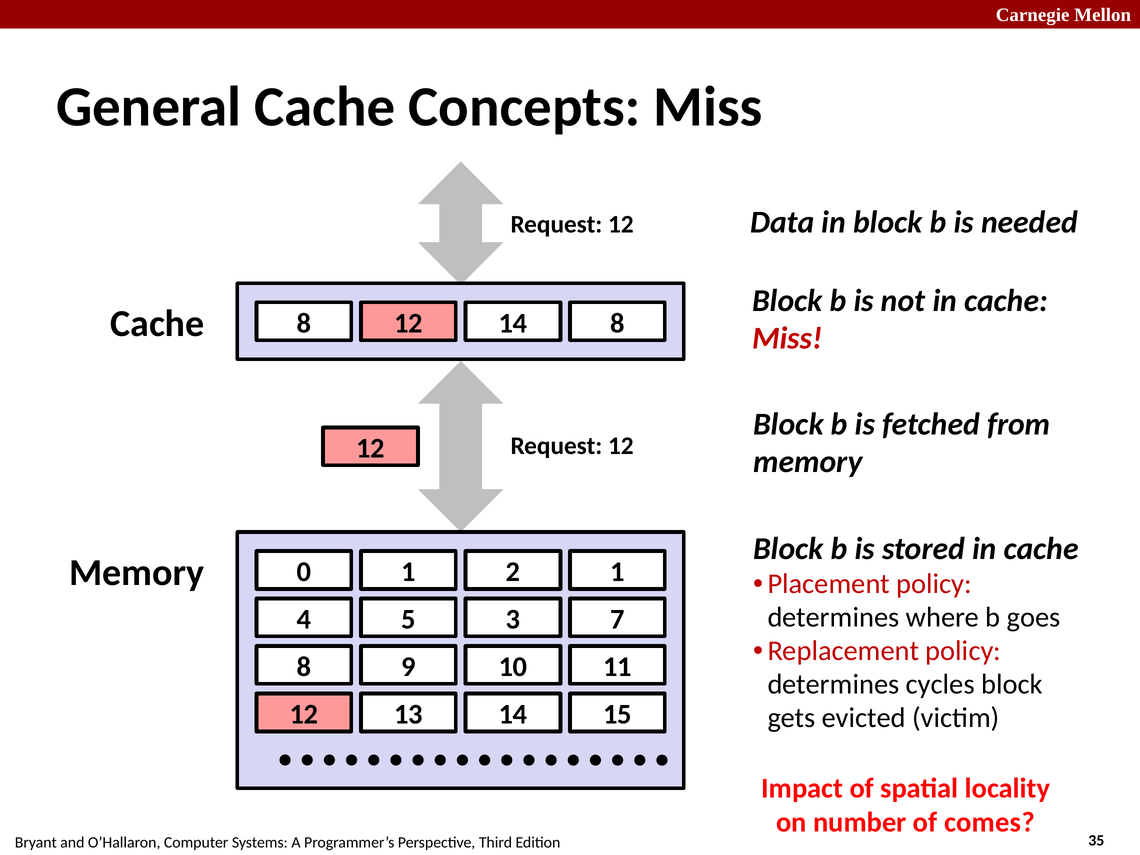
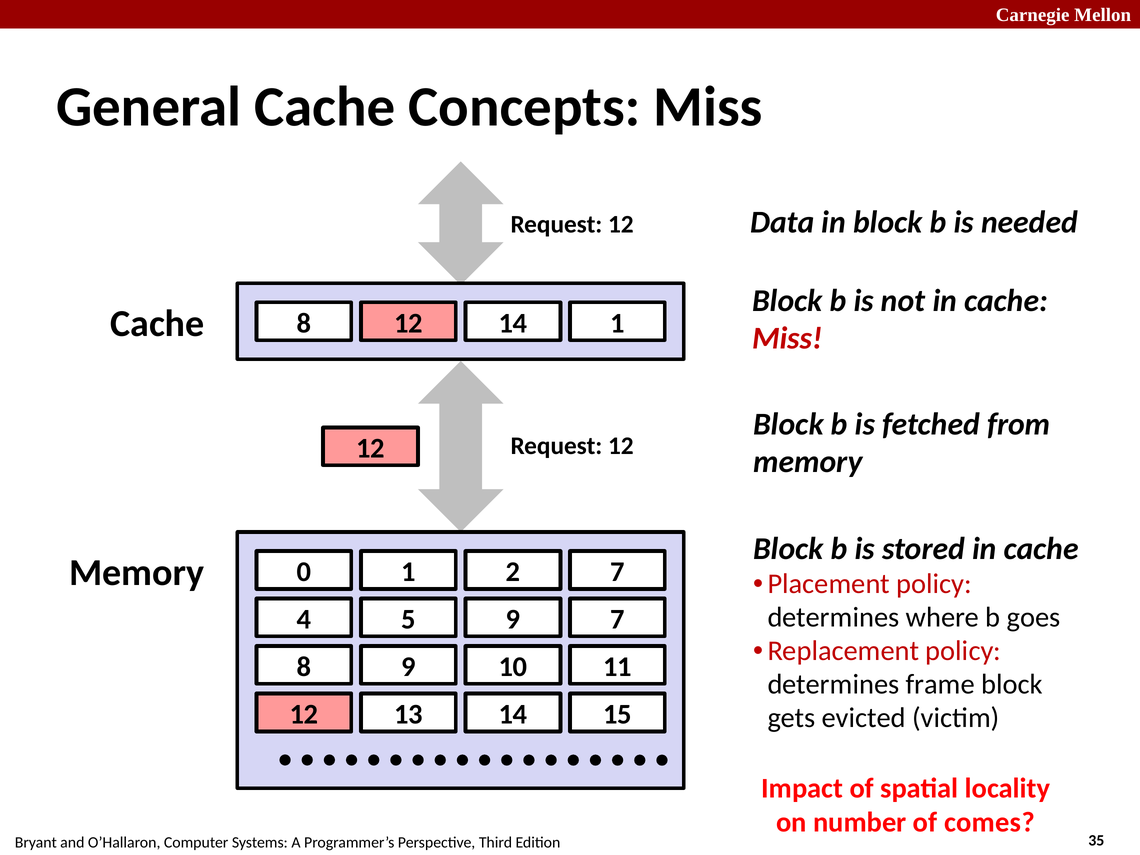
14 8: 8 -> 1 (617, 323)
2 1: 1 -> 7 (617, 572)
5 3: 3 -> 9 (513, 619)
cycles: cycles -> frame (940, 685)
